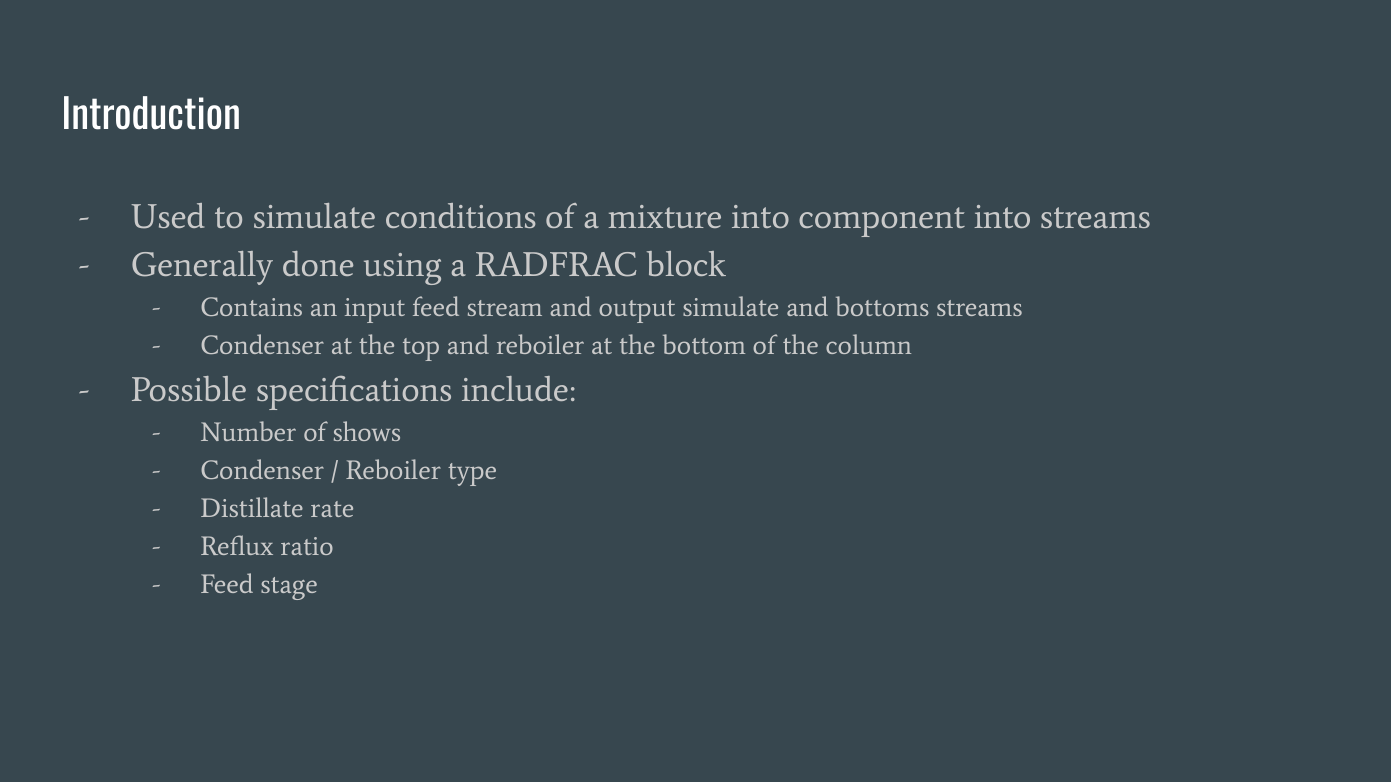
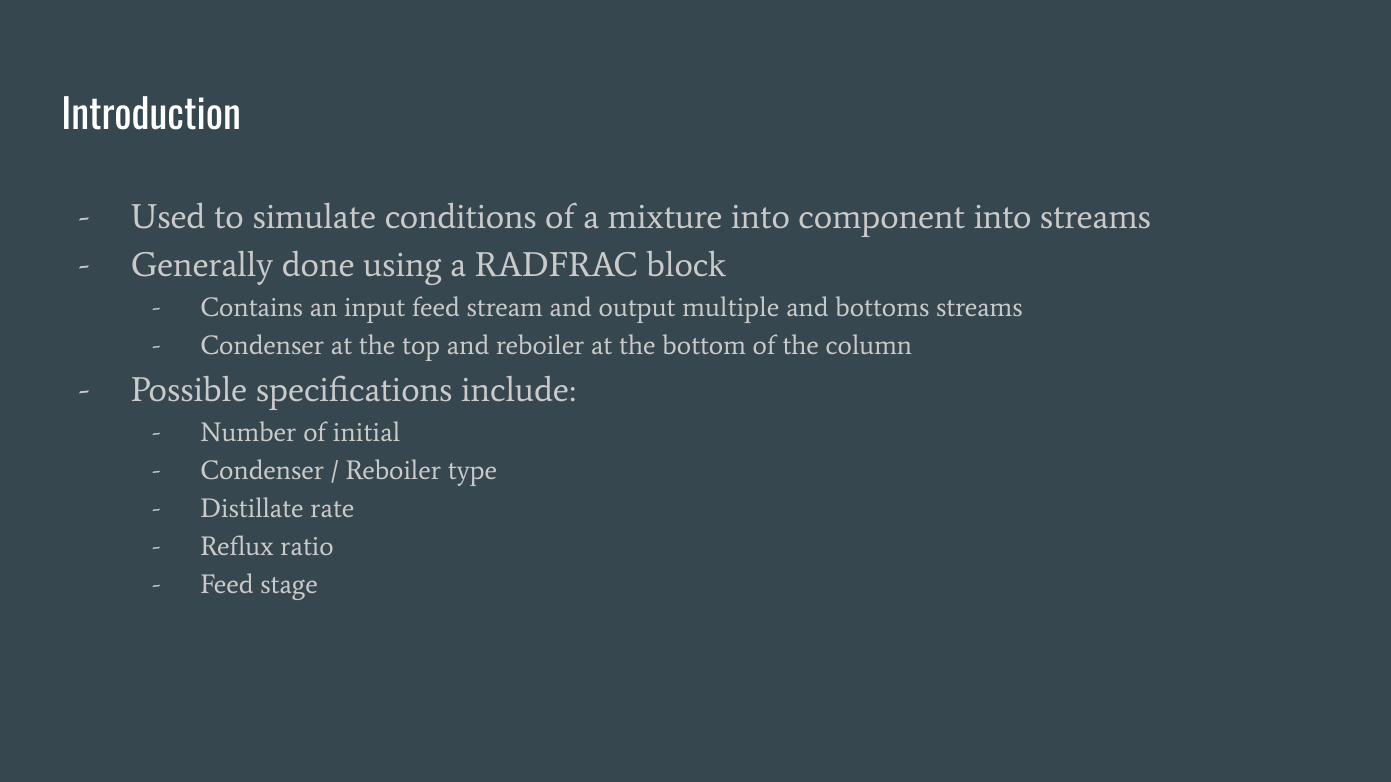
output simulate: simulate -> multiple (731, 308)
shows: shows -> initial (367, 433)
